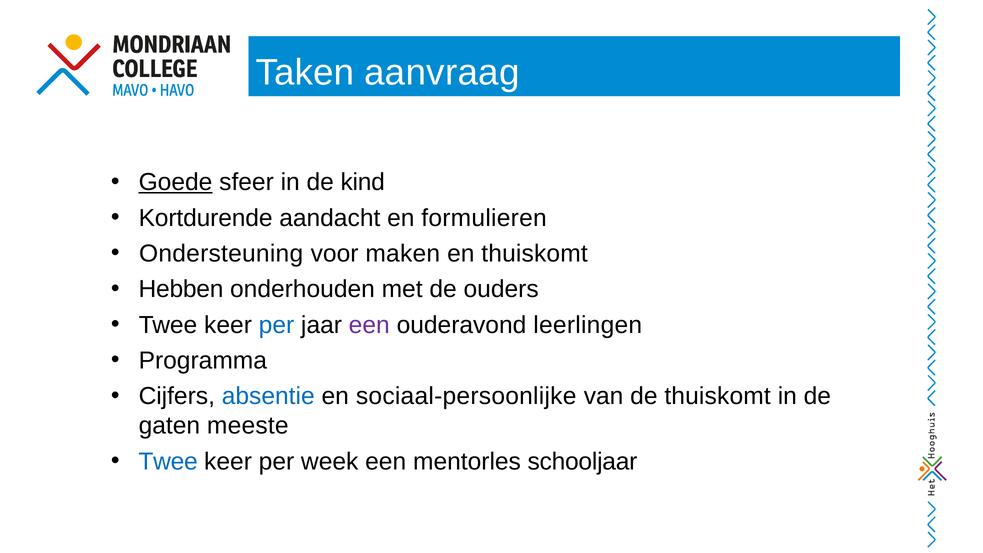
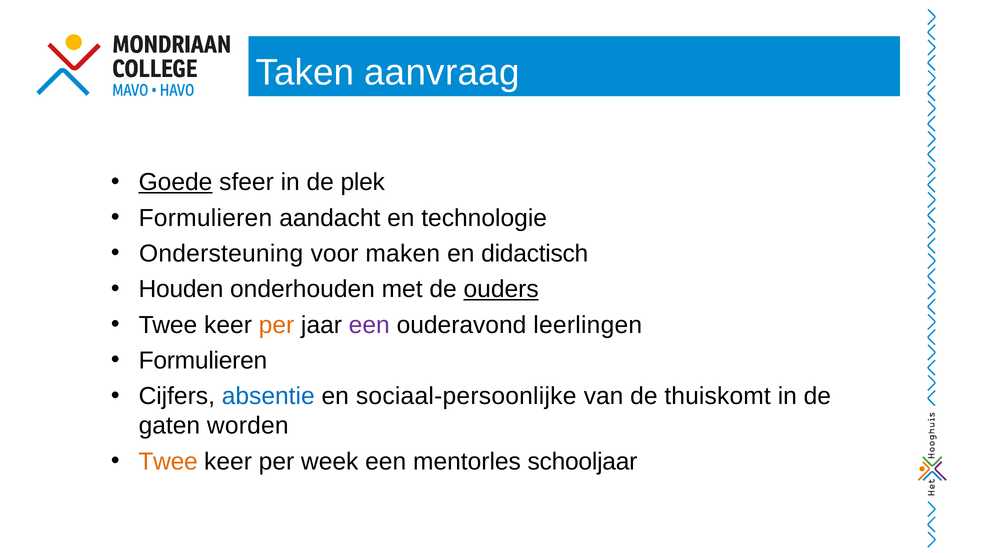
kind: kind -> plek (363, 182)
Kortdurende: Kortdurende -> Formulieren (205, 218)
formulieren: formulieren -> technologie (484, 218)
en thuiskomt: thuiskomt -> didactisch (535, 254)
Hebben: Hebben -> Houden (181, 289)
ouders underline: none -> present (501, 289)
per colour: blue -> orange (276, 325)
Programma: Programma -> Formulieren (203, 361)
meeste: meeste -> worden (248, 426)
Twee colour: blue -> orange (168, 461)
